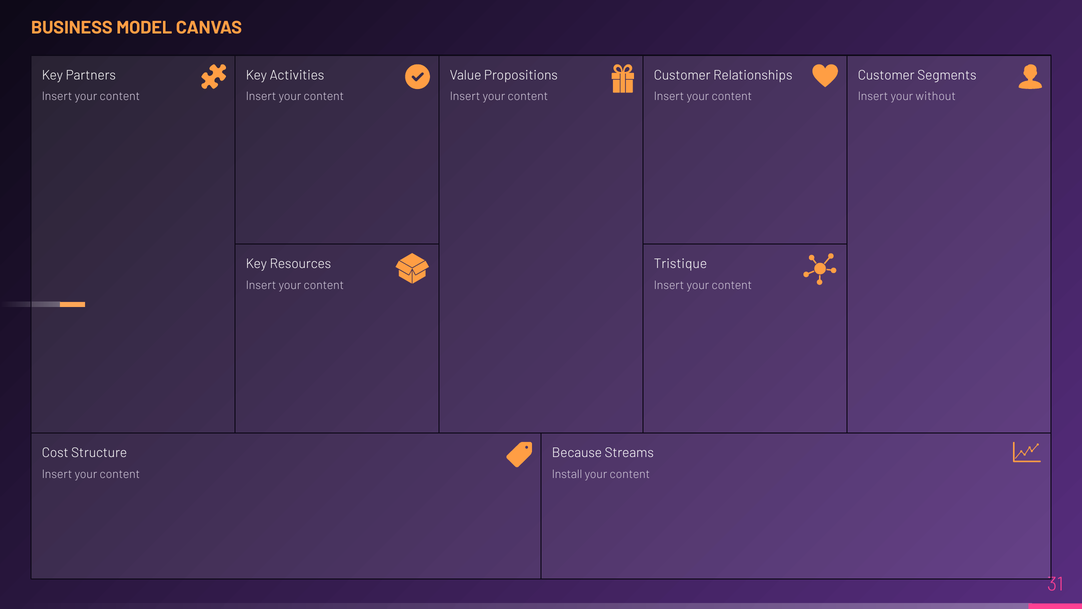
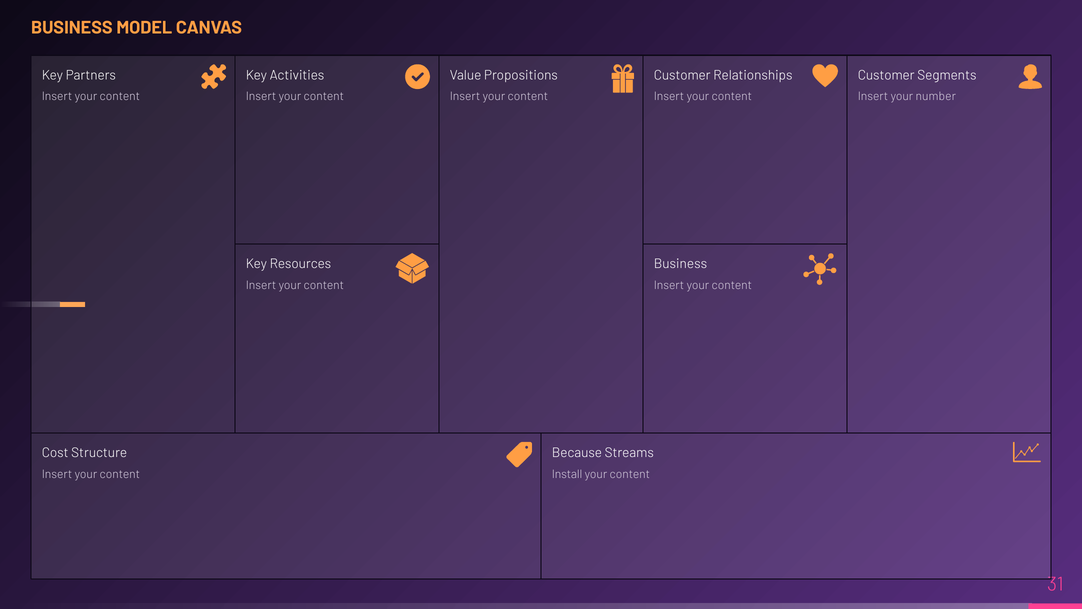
without: without -> number (936, 96)
Tristique: Tristique -> Business (680, 264)
